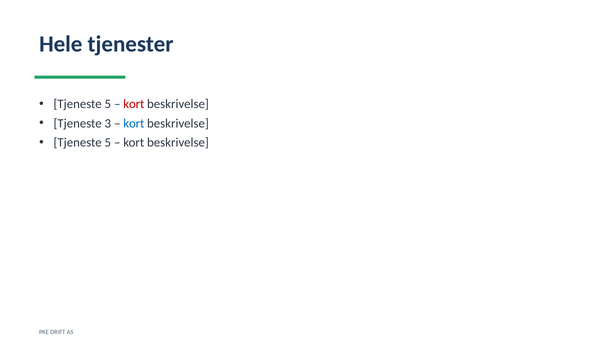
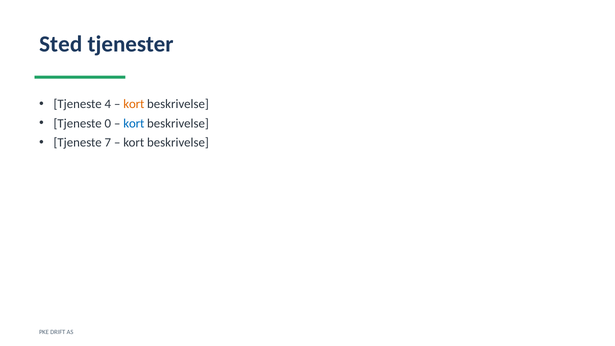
Hele: Hele -> Sted (61, 44)
5: 5 -> 4 (108, 104)
kort colour: red -> orange (134, 104)
3: 3 -> 0 (108, 123)
5: 5 -> 7 (108, 143)
